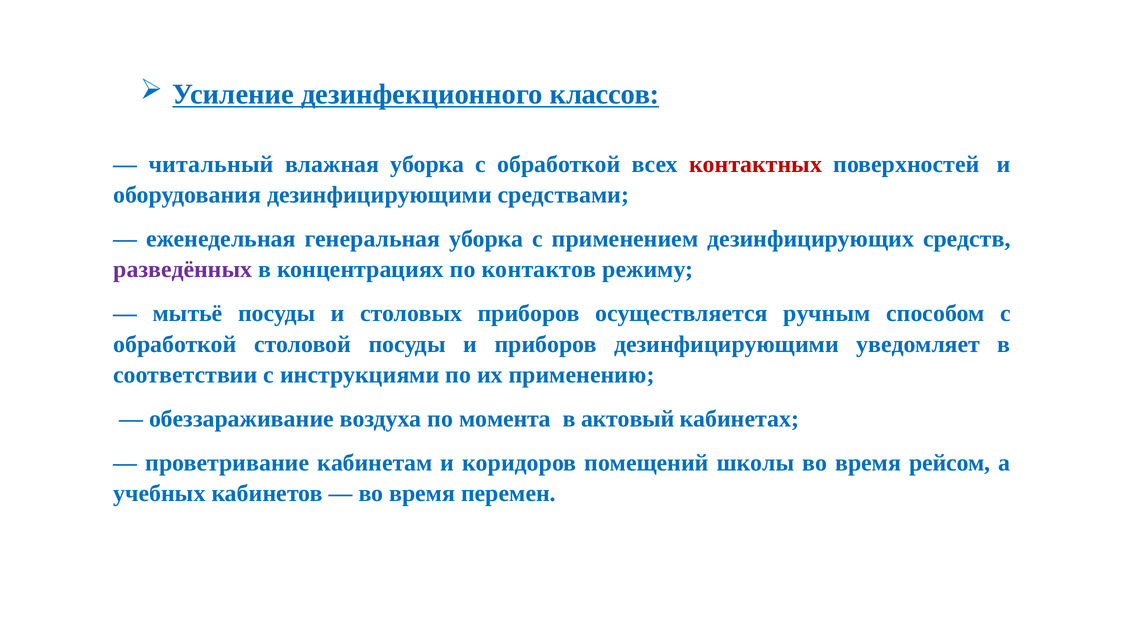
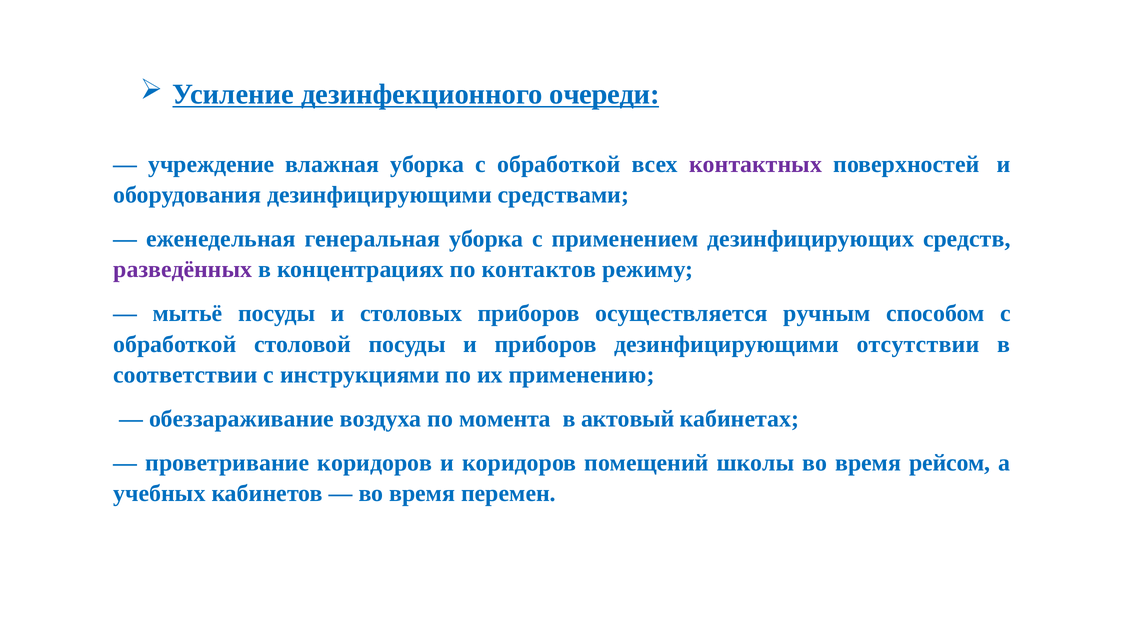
классов: классов -> очереди (605, 94)
читальный: читальный -> учреждение (211, 164)
контактных colour: red -> purple (756, 164)
уведомляет: уведомляет -> отсутствии (918, 344)
проветривание кабинетам: кабинетам -> коридоров (375, 463)
